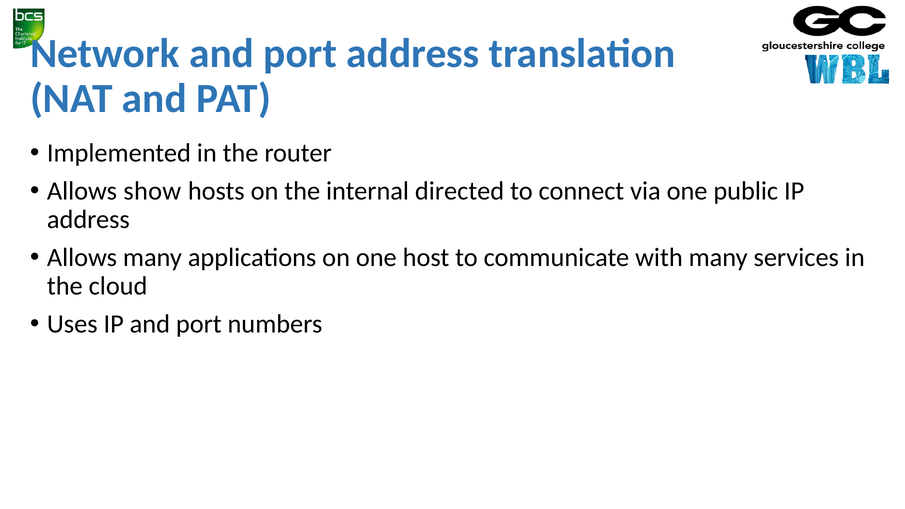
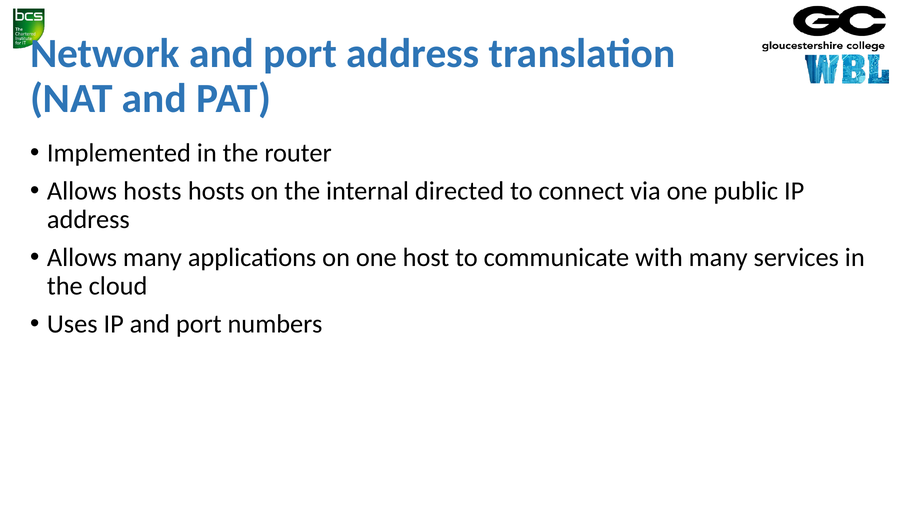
Allows show: show -> hosts (152, 191)
